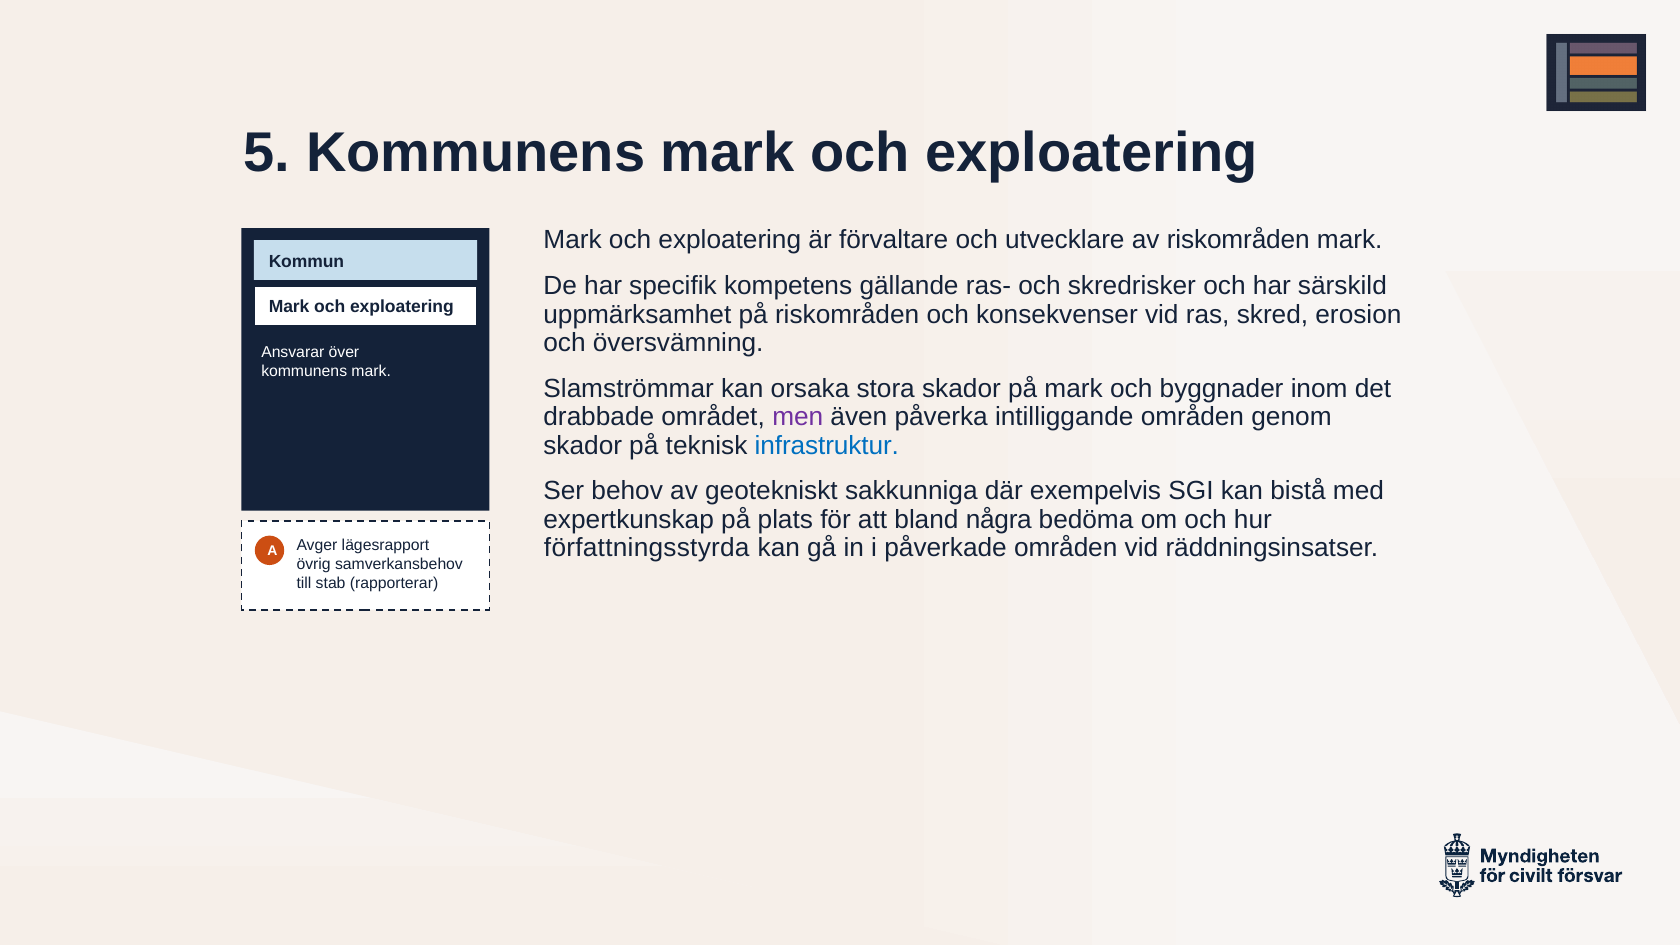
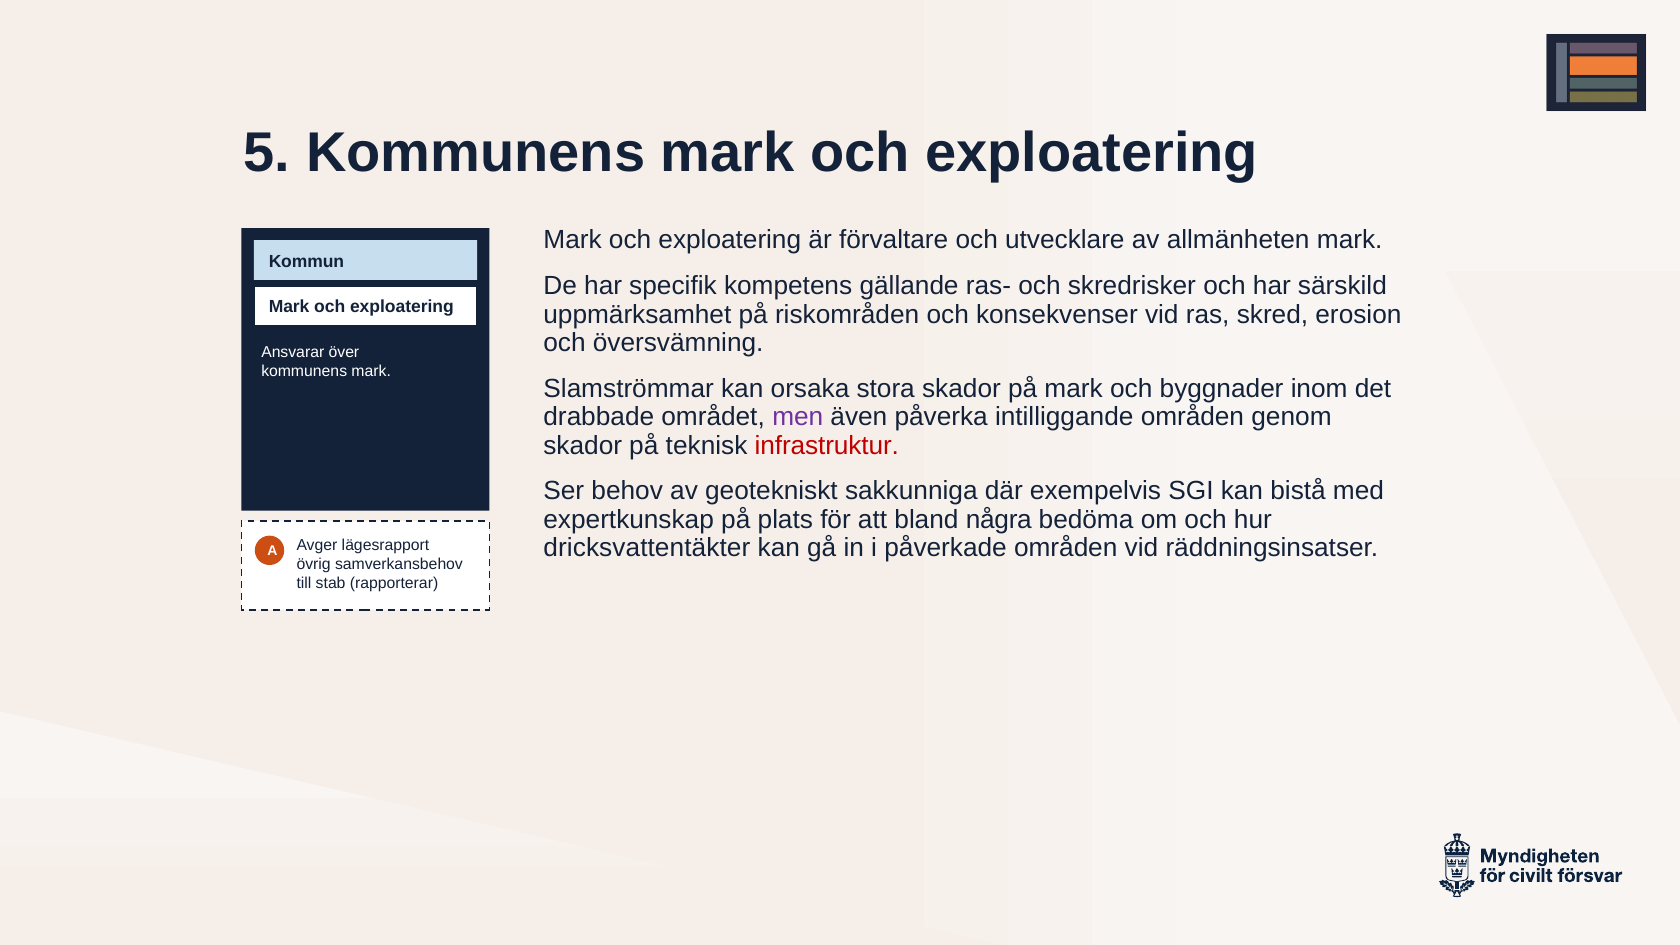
av riskområden: riskområden -> allmänheten (1238, 240)
infrastruktur colour: blue -> red (827, 445)
författningsstyrda: författningsstyrda -> dricksvattentäkter (647, 548)
